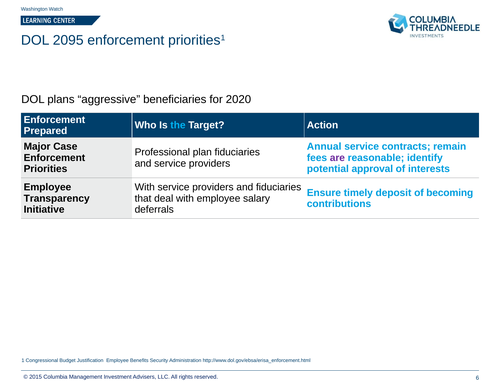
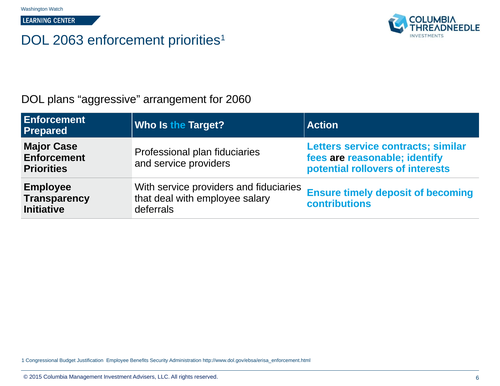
2095: 2095 -> 2063 (68, 40)
beneficiaries: beneficiaries -> arrangement (175, 99)
2020: 2020 -> 2060 (238, 99)
Annual: Annual -> Letters (324, 147)
remain: remain -> similar (450, 147)
are colour: purple -> black (337, 158)
approval: approval -> rollovers (372, 169)
